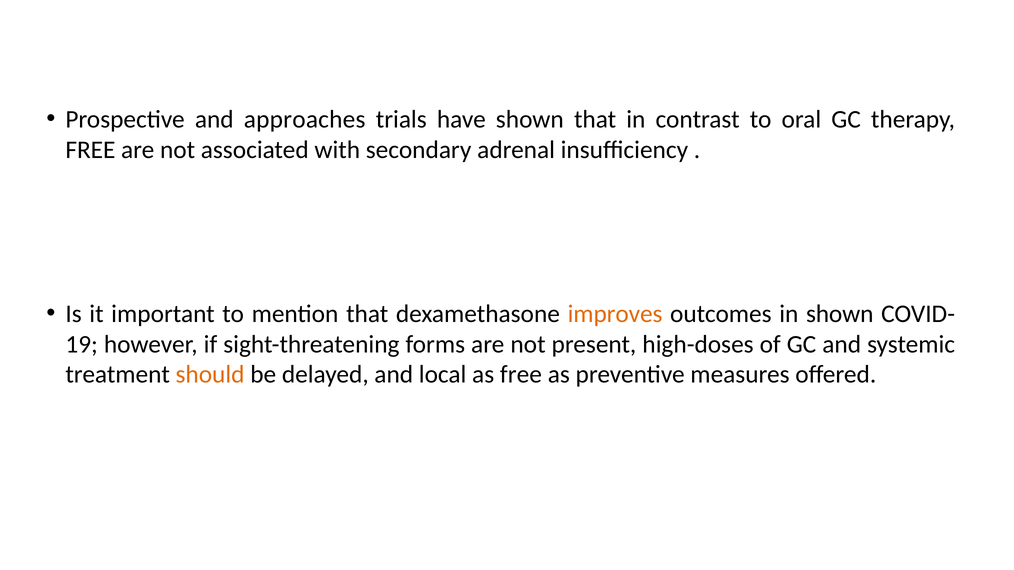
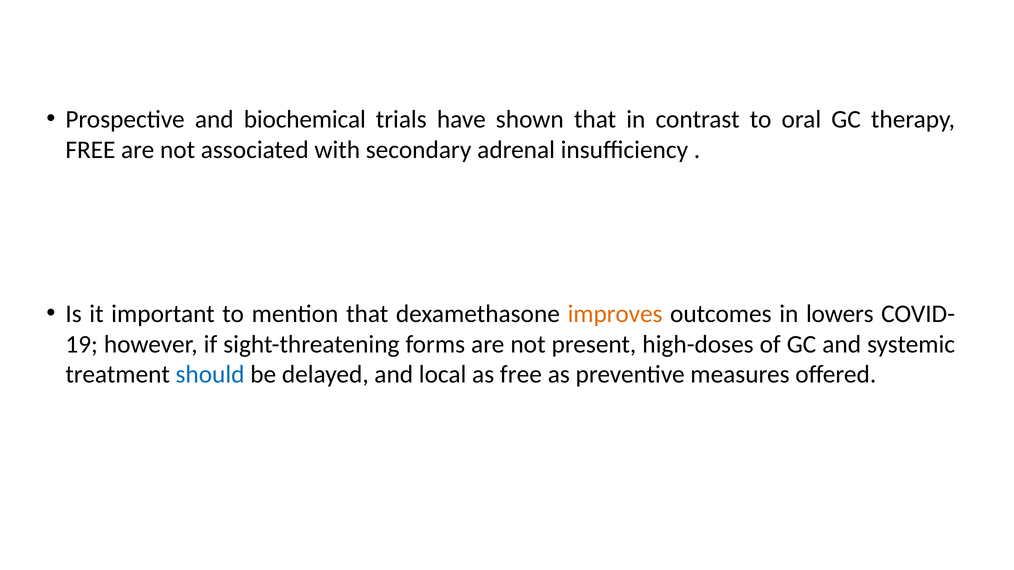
approaches: approaches -> biochemical (305, 120)
in shown: shown -> lowers (840, 314)
should colour: orange -> blue (210, 375)
